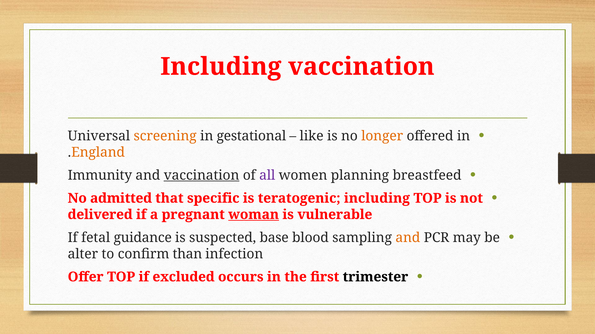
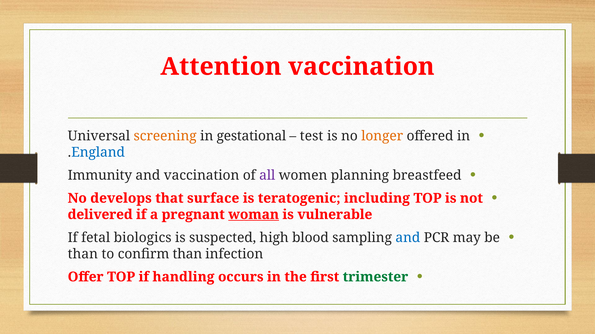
Including: Including -> Attention (221, 67)
like: like -> test (312, 136)
England colour: orange -> blue (98, 153)
vaccination underline: present -> none (202, 176)
admitted: admitted -> develops (121, 199)
specific: specific -> surface (213, 199)
guidance: guidance -> biologics (143, 238)
base: base -> high (274, 238)
and colour: orange -> blue (408, 238)
alter: alter -> than (83, 254)
excluded: excluded -> handling (183, 277)
trimester colour: black -> green (375, 277)
